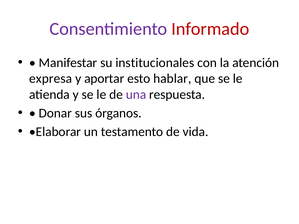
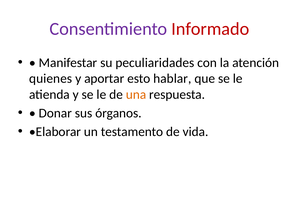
institucionales: institucionales -> peculiaridades (155, 63)
expresa: expresa -> quienes (51, 79)
una colour: purple -> orange (136, 95)
